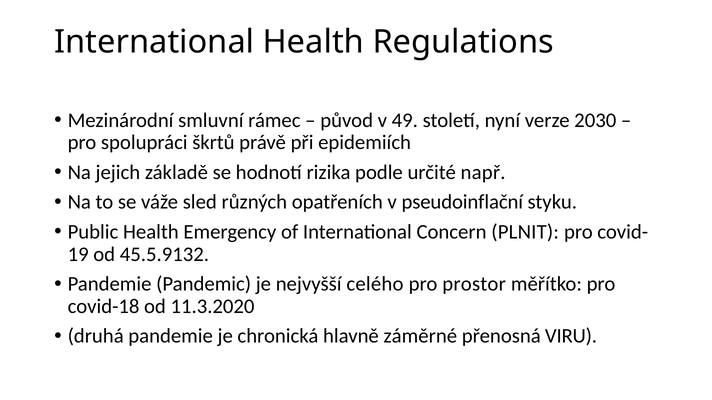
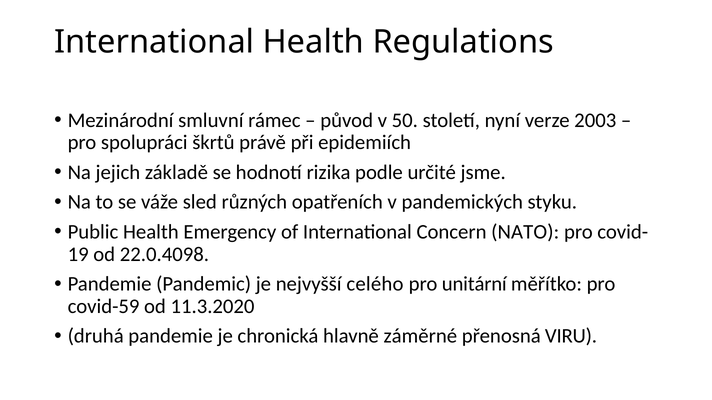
49: 49 -> 50 (405, 120)
2030: 2030 -> 2003 (595, 120)
např: např -> jsme (483, 173)
pseudoinflační: pseudoinflační -> pandemických (462, 202)
PLNIT: PLNIT -> NATO (525, 232)
45.5.9132: 45.5.9132 -> 22.0.4098 (164, 255)
prostor: prostor -> unitární (474, 284)
covid-18: covid-18 -> covid-59 (104, 307)
